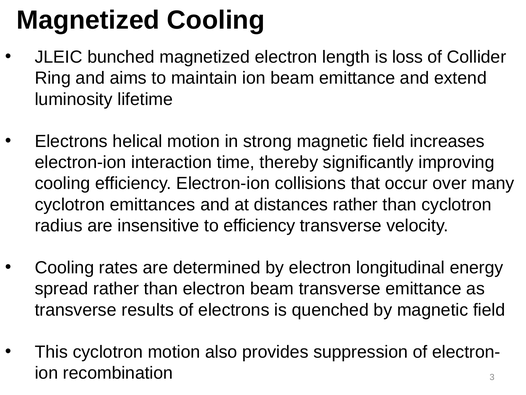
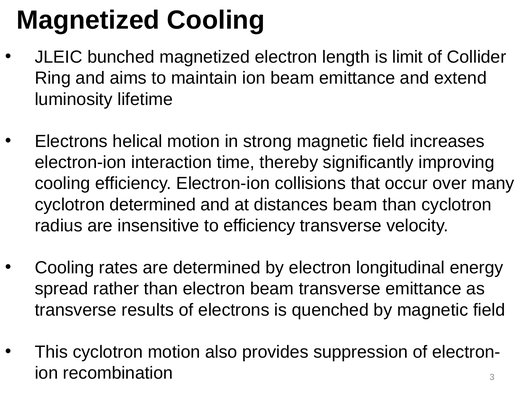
loss: loss -> limit (408, 57)
cyclotron emittances: emittances -> determined (153, 204)
distances rather: rather -> beam (355, 204)
